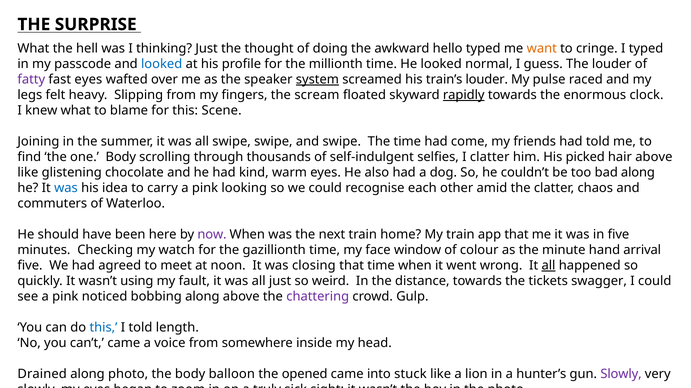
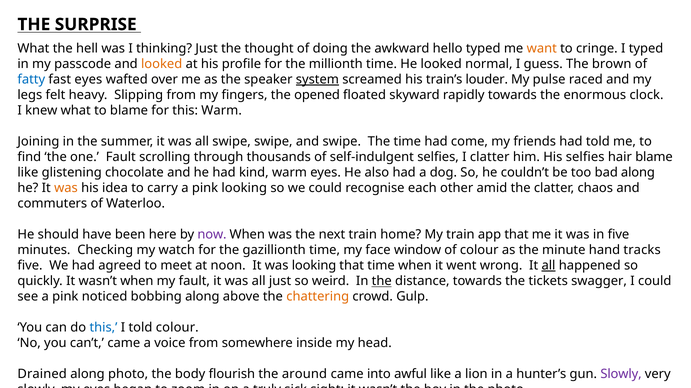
looked colour: blue -> orange (162, 64)
The louder: louder -> brown (612, 64)
fatty colour: purple -> blue (31, 79)
scream: scream -> opened (317, 95)
rapidly underline: present -> none (464, 95)
this Scene: Scene -> Warm (222, 111)
one Body: Body -> Fault (121, 157)
His picked: picked -> selfies (585, 157)
hair above: above -> blame (654, 157)
was colour: blue -> orange (66, 188)
arrival: arrival -> tracks (642, 250)
was closing: closing -> looking (314, 266)
wasn’t using: using -> when (137, 282)
the underline: none -> present (382, 282)
chattering colour: purple -> orange (318, 297)
told length: length -> colour (177, 328)
balloon: balloon -> flourish (232, 375)
opened: opened -> around (305, 375)
stuck: stuck -> awful (411, 375)
